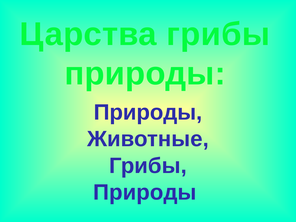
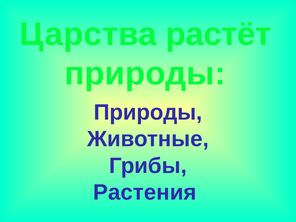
Царства грибы: грибы -> растёт (218, 34)
Природы: Природы -> Растения (145, 192)
